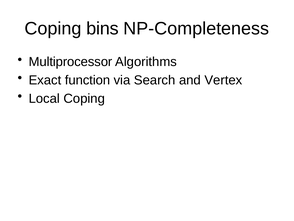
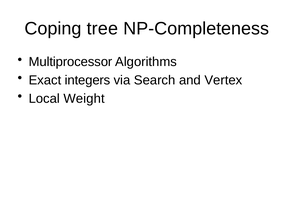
bins: bins -> tree (102, 28)
function: function -> integers (88, 80)
Local Coping: Coping -> Weight (84, 98)
